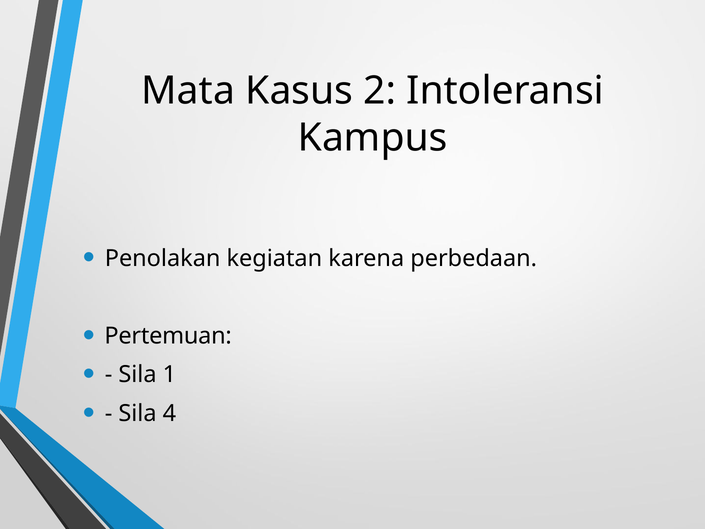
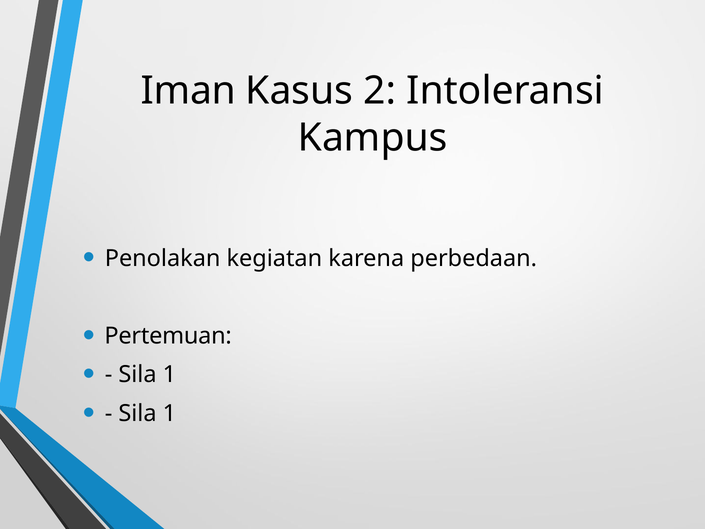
Mata: Mata -> Iman (188, 91)
4: 4 -> 1 (169, 413)
